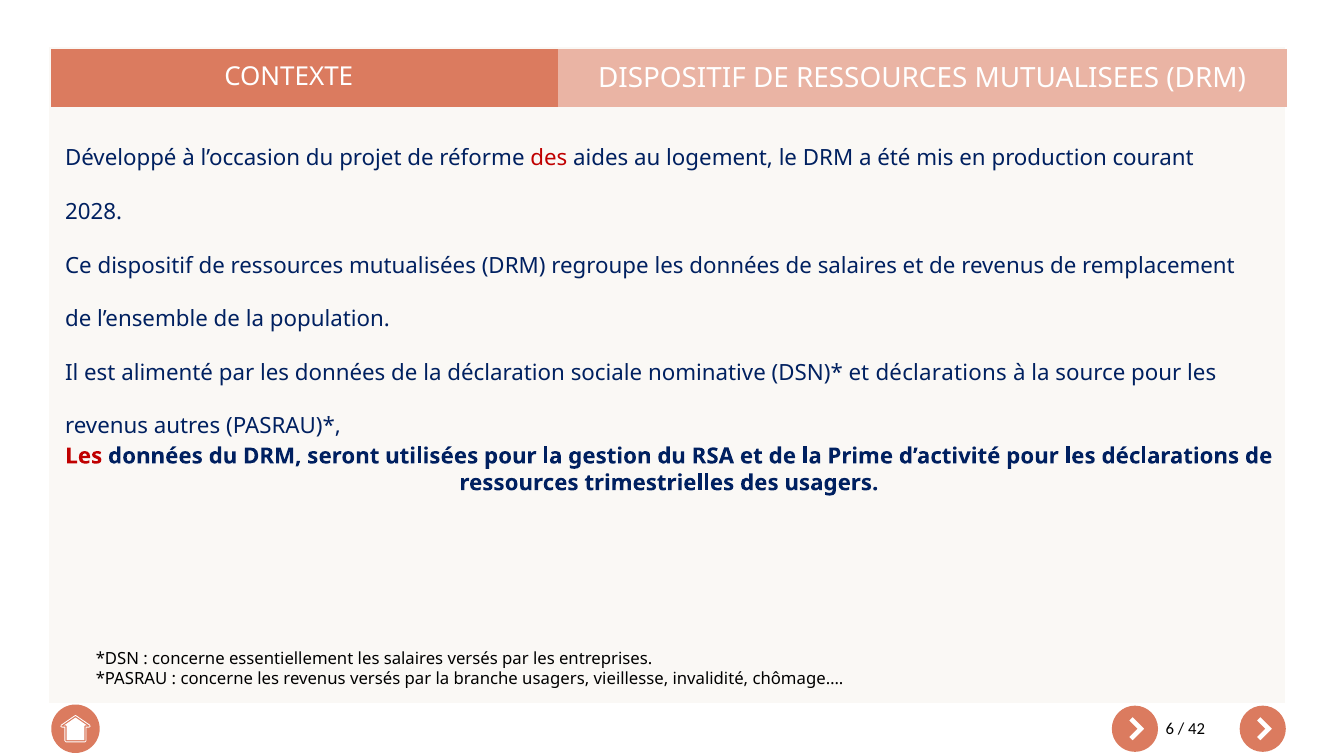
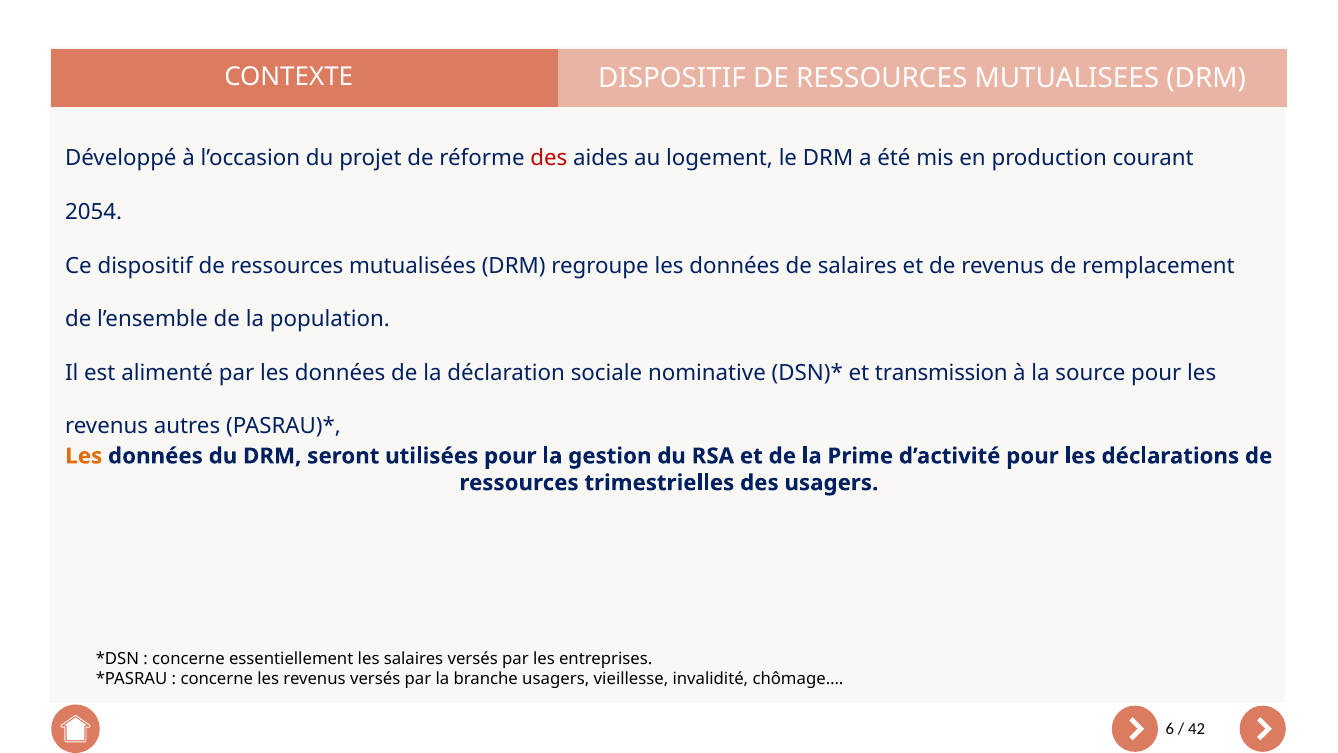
2028: 2028 -> 2054 (94, 212)
et déclarations: déclarations -> transmission (941, 373)
Les colour: red -> orange (84, 456)
